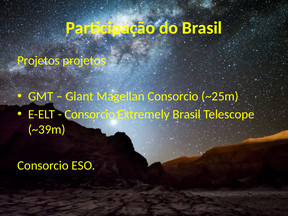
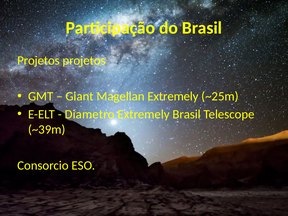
Magellan Consorcio: Consorcio -> Extremely (173, 96)
Consorcio: Consorcio -> Diametro (90, 114)
